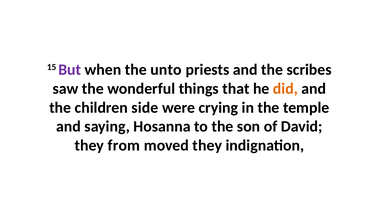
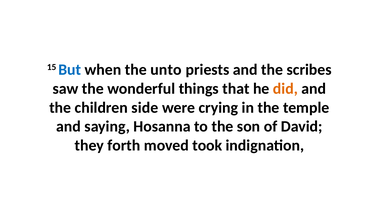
But colour: purple -> blue (70, 70)
from: from -> forth (124, 146)
moved they: they -> took (207, 146)
